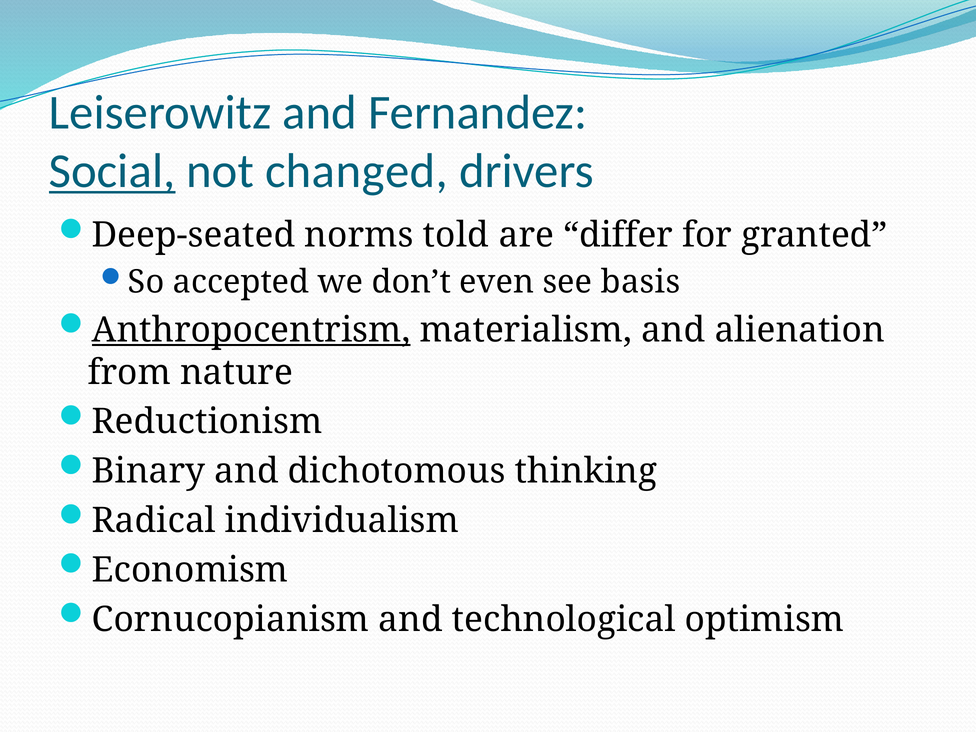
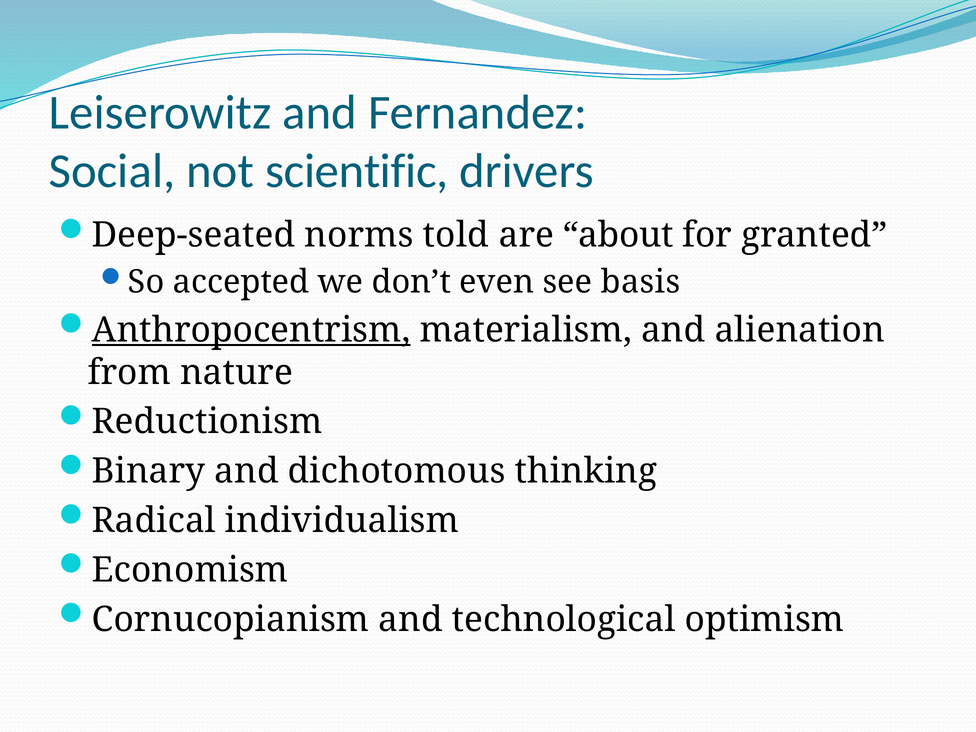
Social underline: present -> none (112, 171)
changed: changed -> scientific (357, 171)
differ: differ -> about (618, 235)
